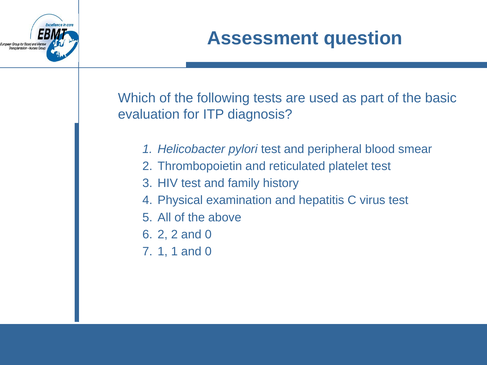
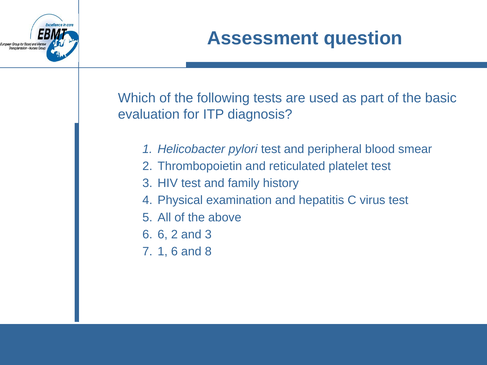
2: 2 -> 6 (163, 235)
2 and 0: 0 -> 3 (208, 235)
1 1: 1 -> 6 (174, 252)
0: 0 -> 8 (208, 252)
